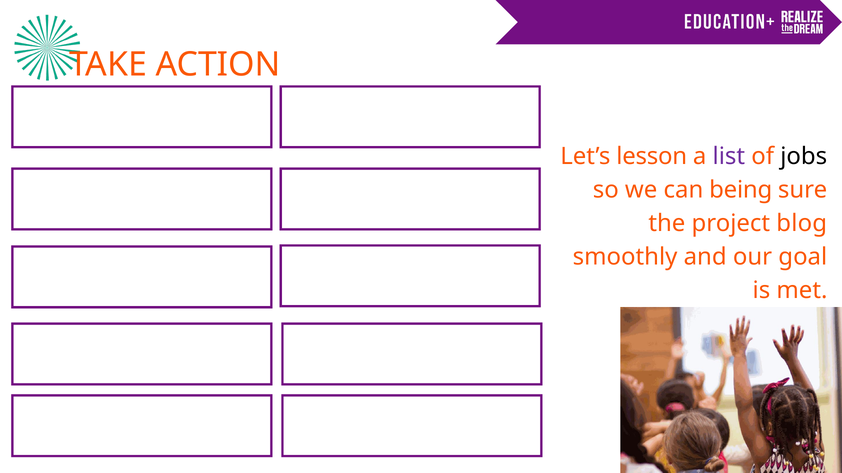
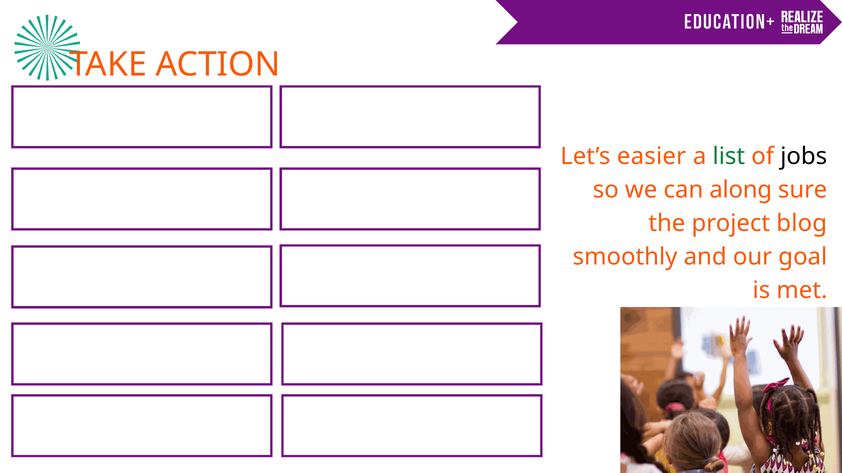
lesson: lesson -> easier (652, 156)
list colour: purple -> green (729, 156)
being: being -> along (741, 190)
